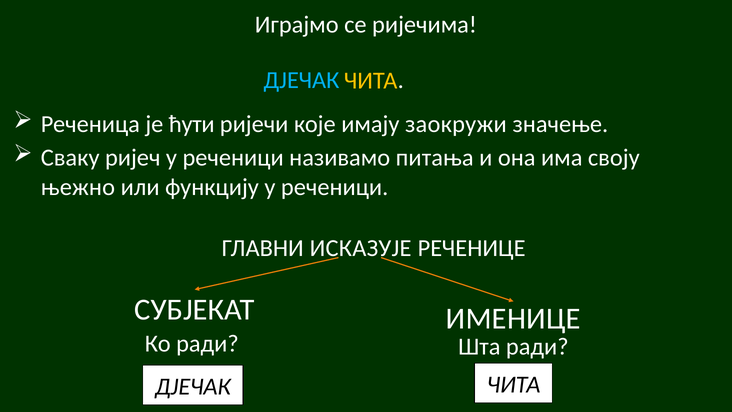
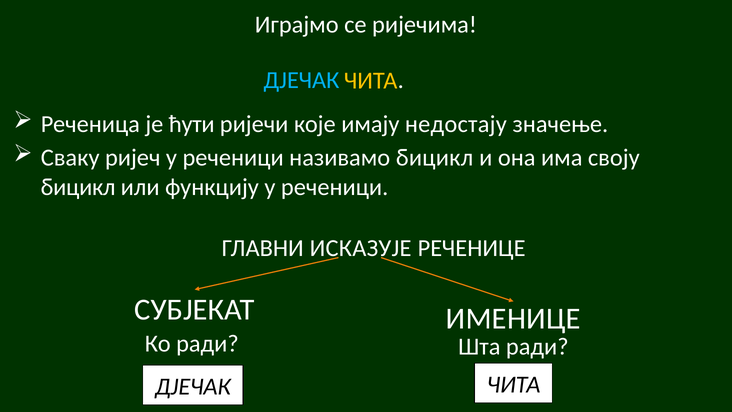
заокружи: заокружи -> недостају (456, 124)
називамо питања: питања -> бицикл (435, 158)
њежно: њежно -> бицикл (78, 187)
